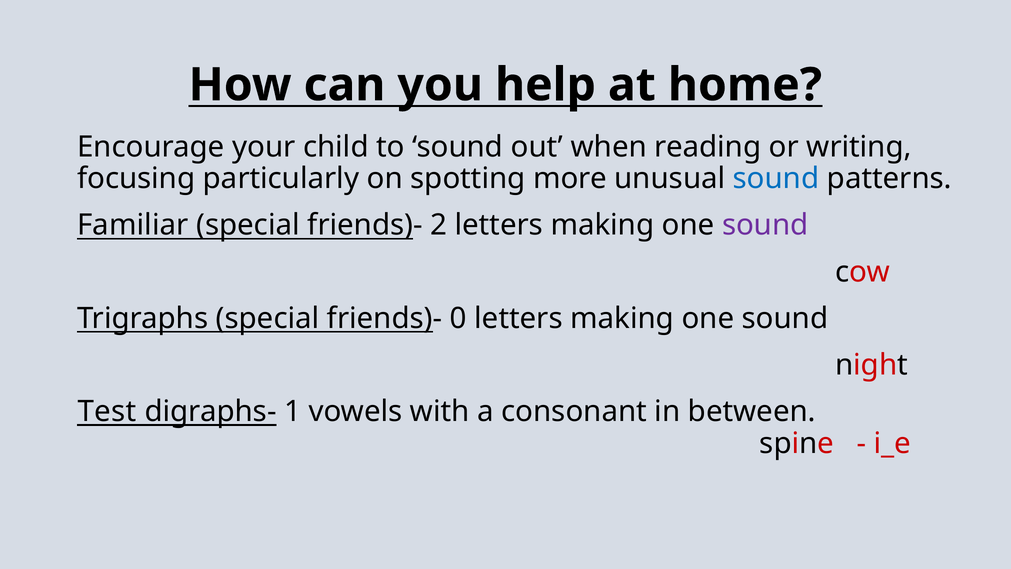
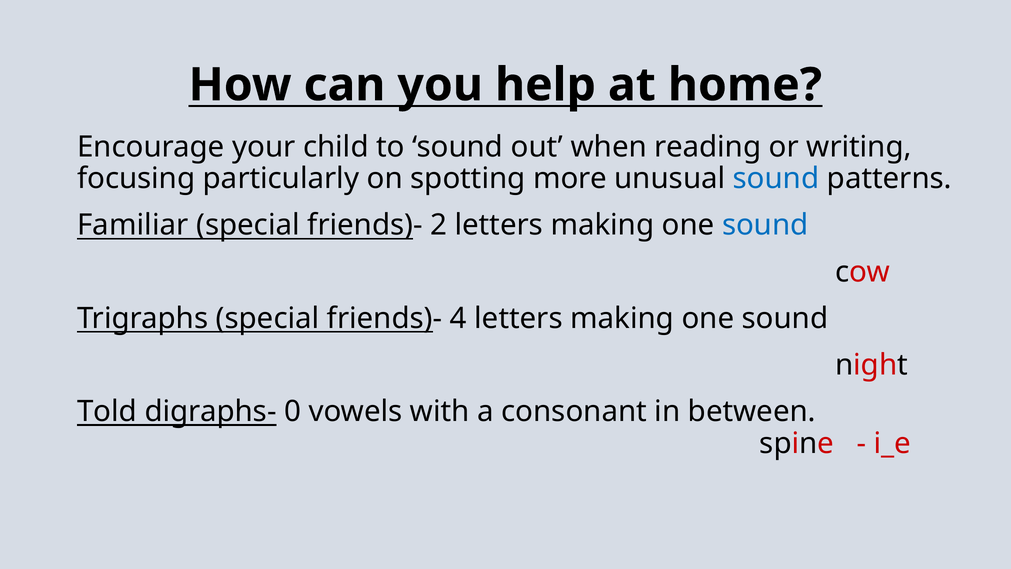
sound colour: purple -> blue (765, 225)
0: 0 -> 4 (458, 318)
Test: Test -> Told (107, 411)
1: 1 -> 0 (293, 411)
